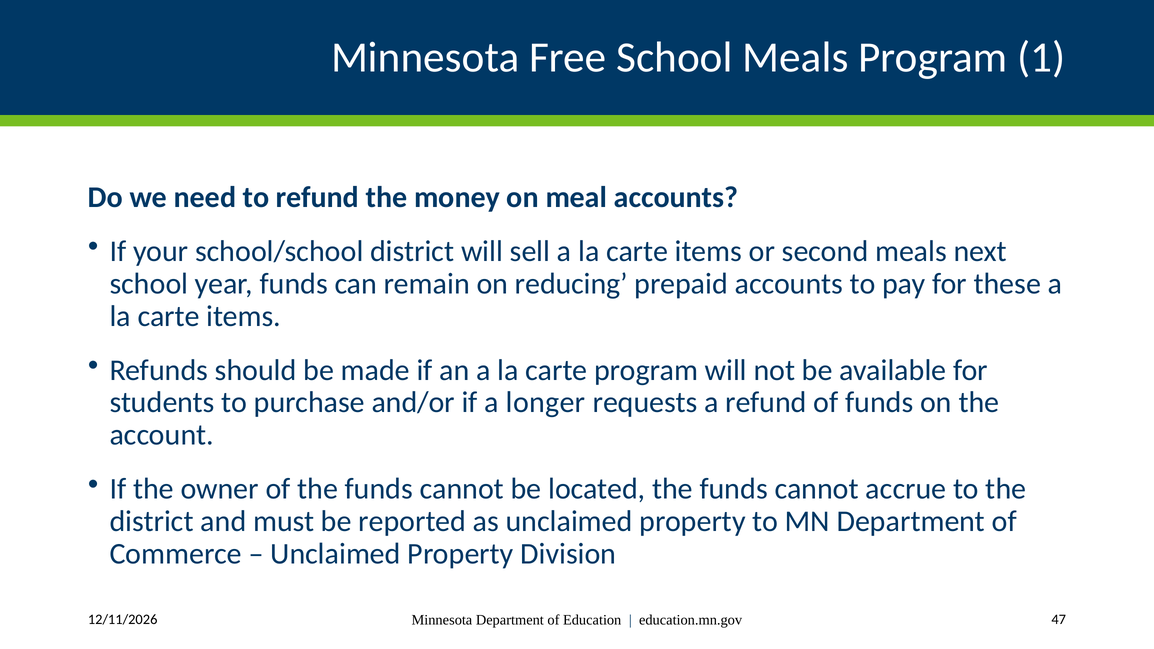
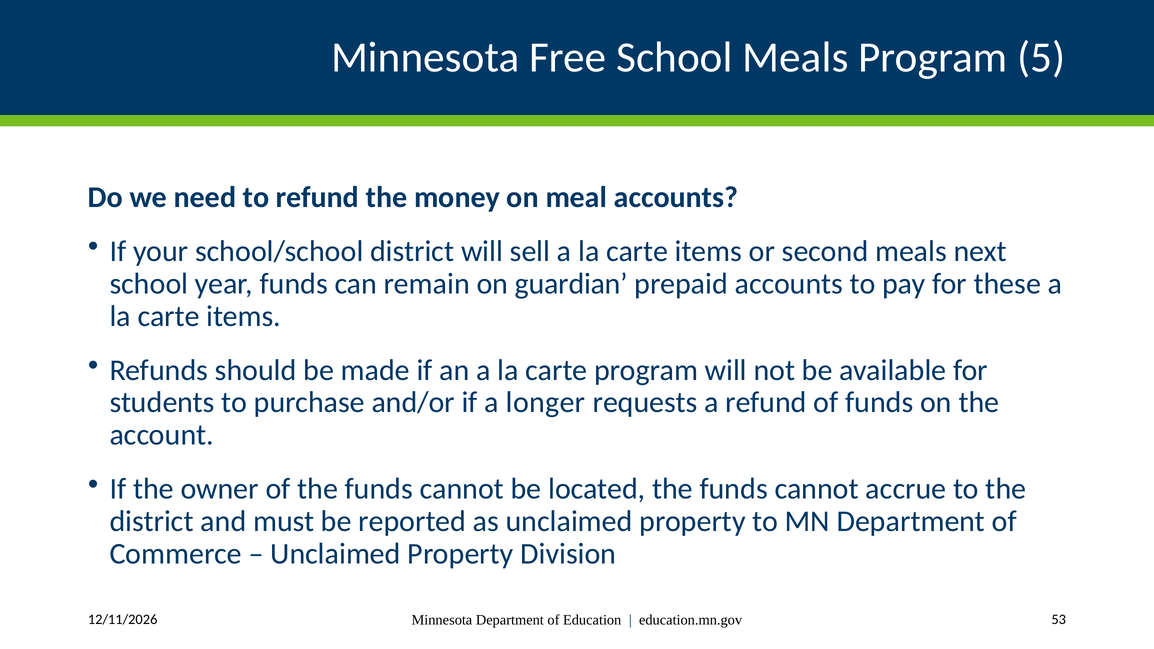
1: 1 -> 5 (1041, 57)
reducing: reducing -> guardian (571, 284)
47: 47 -> 53 (1059, 620)
